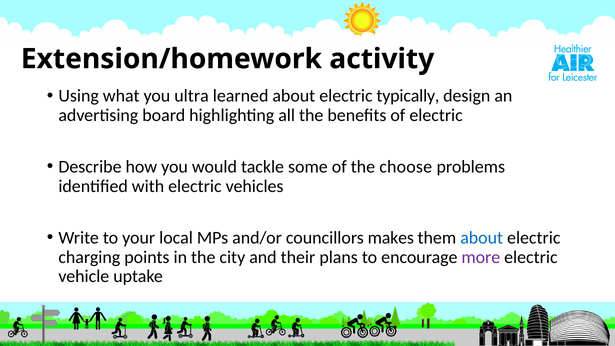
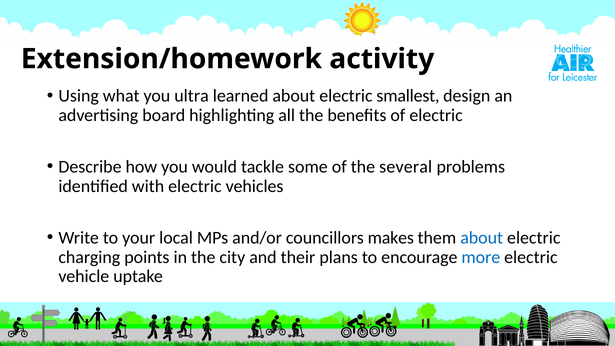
typically: typically -> smallest (408, 96)
choose: choose -> several (406, 167)
more colour: purple -> blue (481, 257)
